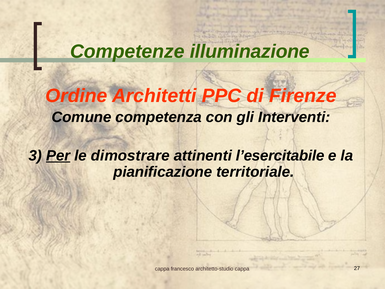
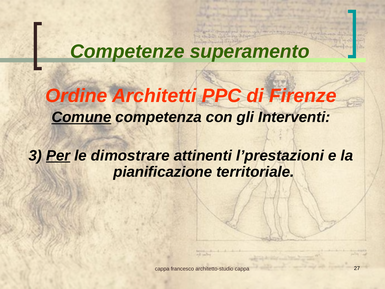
illuminazione: illuminazione -> superamento (250, 51)
Comune underline: none -> present (81, 117)
l’esercitabile: l’esercitabile -> l’prestazioni (280, 155)
